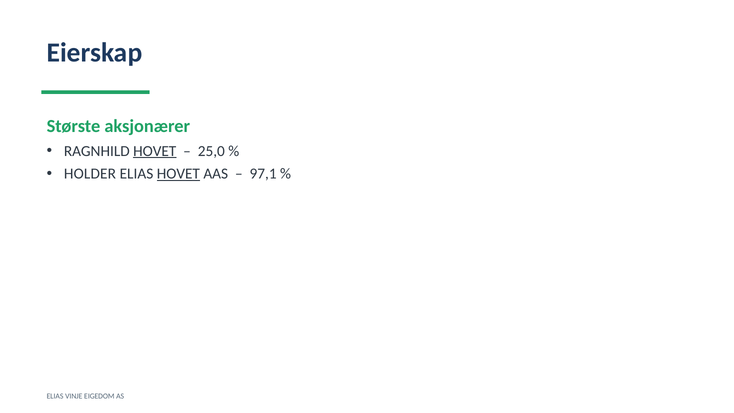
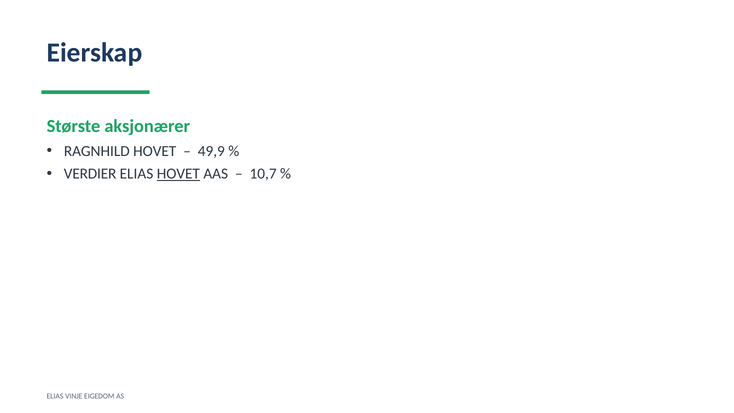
HOVET underline: present -> none (155, 151)
25,0: 25,0 -> 49,9 (211, 151)
HOLDER: HOLDER -> VERDIER (90, 174)
97,1: 97,1 -> 10,7 (263, 174)
